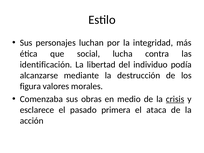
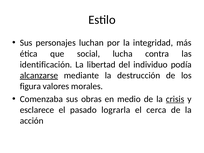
alcanzarse underline: none -> present (39, 75)
primera: primera -> lograrla (116, 110)
ataca: ataca -> cerca (156, 110)
